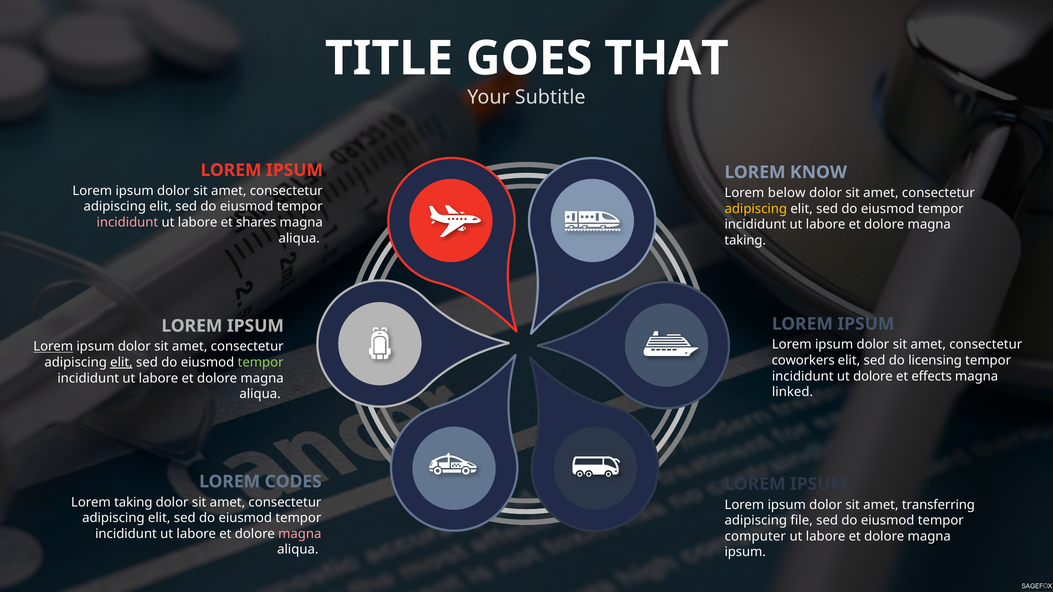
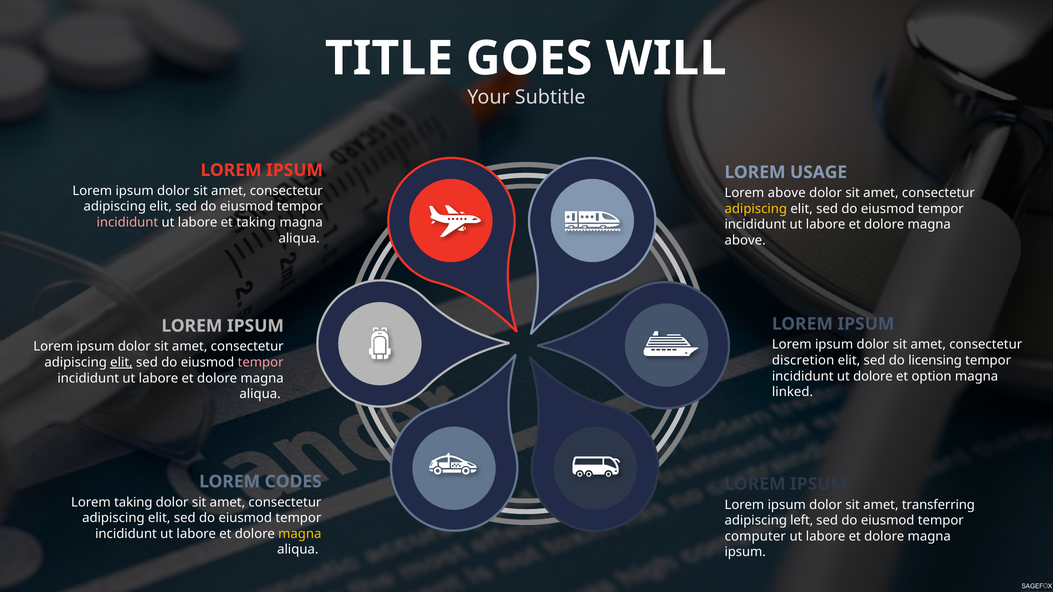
THAT: THAT -> WILL (666, 58)
KNOW: KNOW -> USAGE (819, 172)
Lorem below: below -> above (787, 193)
et shares: shares -> taking (256, 223)
taking: taking -> above (745, 241)
Lorem underline: present -> none (53, 347)
coworkers: coworkers -> discretion (803, 361)
tempor colour: light green -> pink (261, 363)
effects: effects -> option (932, 376)
file: file -> left (802, 521)
magna colour: pink -> yellow (300, 534)
